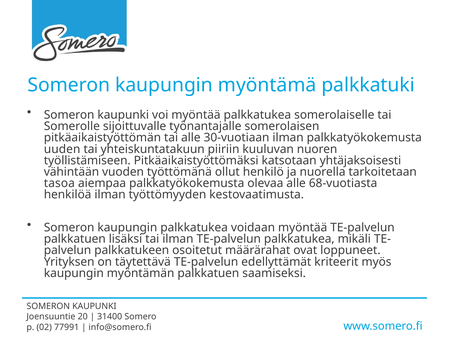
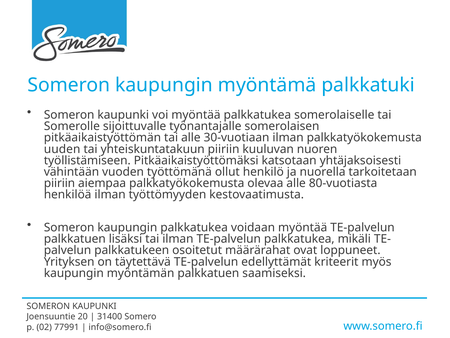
tasoa: tasoa -> piiriin (59, 183)
68-vuotiasta: 68-vuotiasta -> 80-vuotiasta (343, 183)
